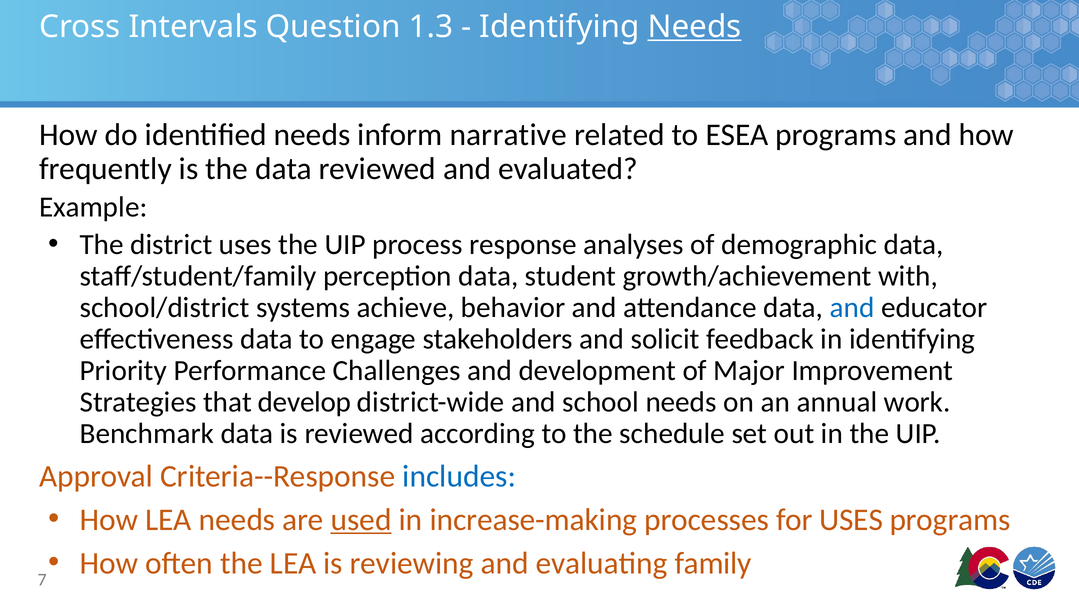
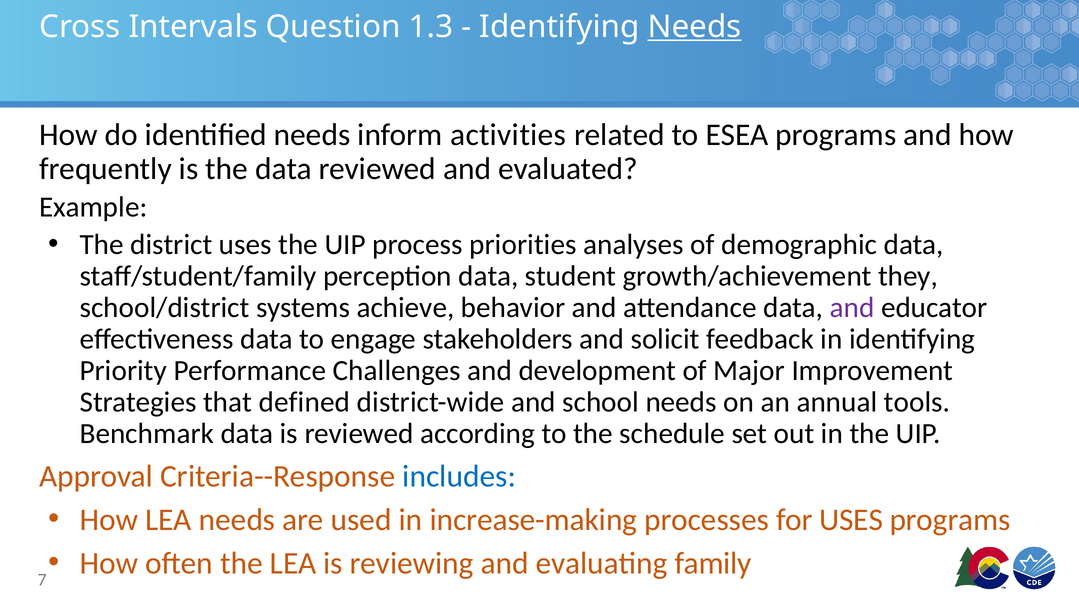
narrative: narrative -> activities (508, 135)
response: response -> priorities (523, 244)
with: with -> they (908, 276)
and colour: blue -> purple (852, 307)
develop: develop -> defined (304, 402)
work: work -> tools (917, 402)
used underline: present -> none (361, 520)
